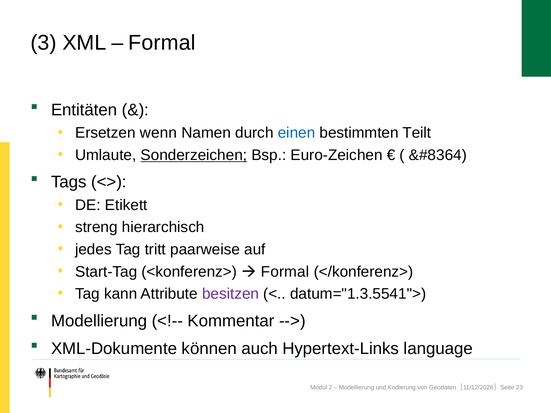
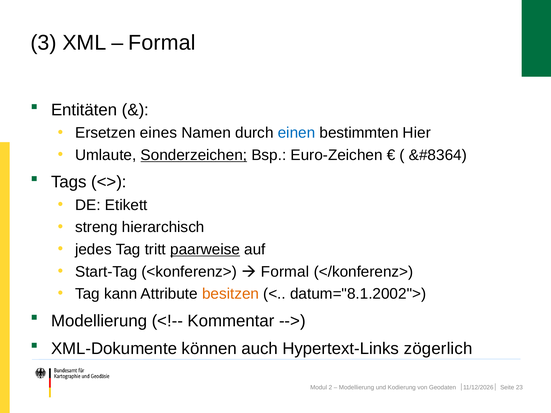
wenn: wenn -> eines (158, 133)
Teilt: Teilt -> Hier (417, 133)
paarweise underline: none -> present (205, 250)
besitzen colour: purple -> orange (231, 294)
datum="1.3.5541">: datum="1.3.5541"> -> datum="8.1.2002"> (358, 294)
language: language -> zögerlich (438, 349)
